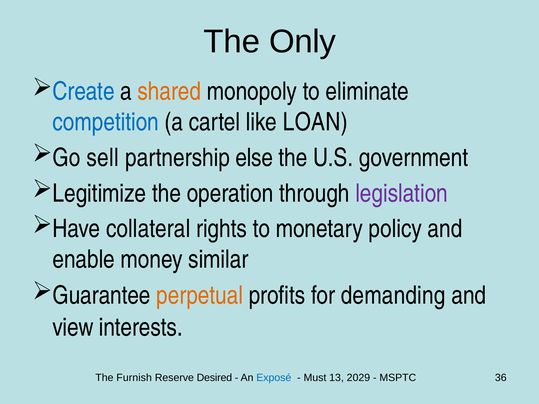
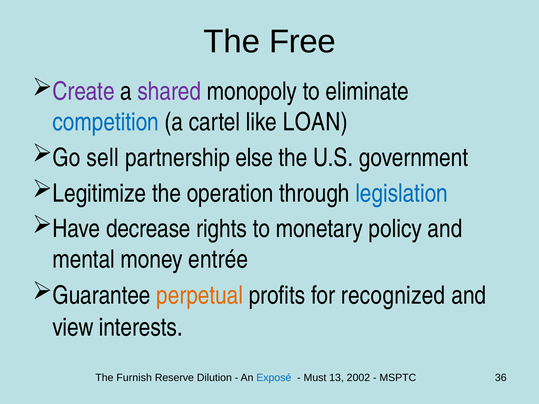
Only: Only -> Free (302, 42)
Create colour: blue -> purple (84, 92)
shared colour: orange -> purple (169, 92)
legislation colour: purple -> blue (402, 193)
collateral: collateral -> decrease (148, 229)
enable: enable -> mental (84, 260)
similar: similar -> entrée (218, 260)
demanding: demanding -> recognized (393, 296)
Desired: Desired -> Dilution (214, 378)
2029: 2029 -> 2002 (358, 378)
